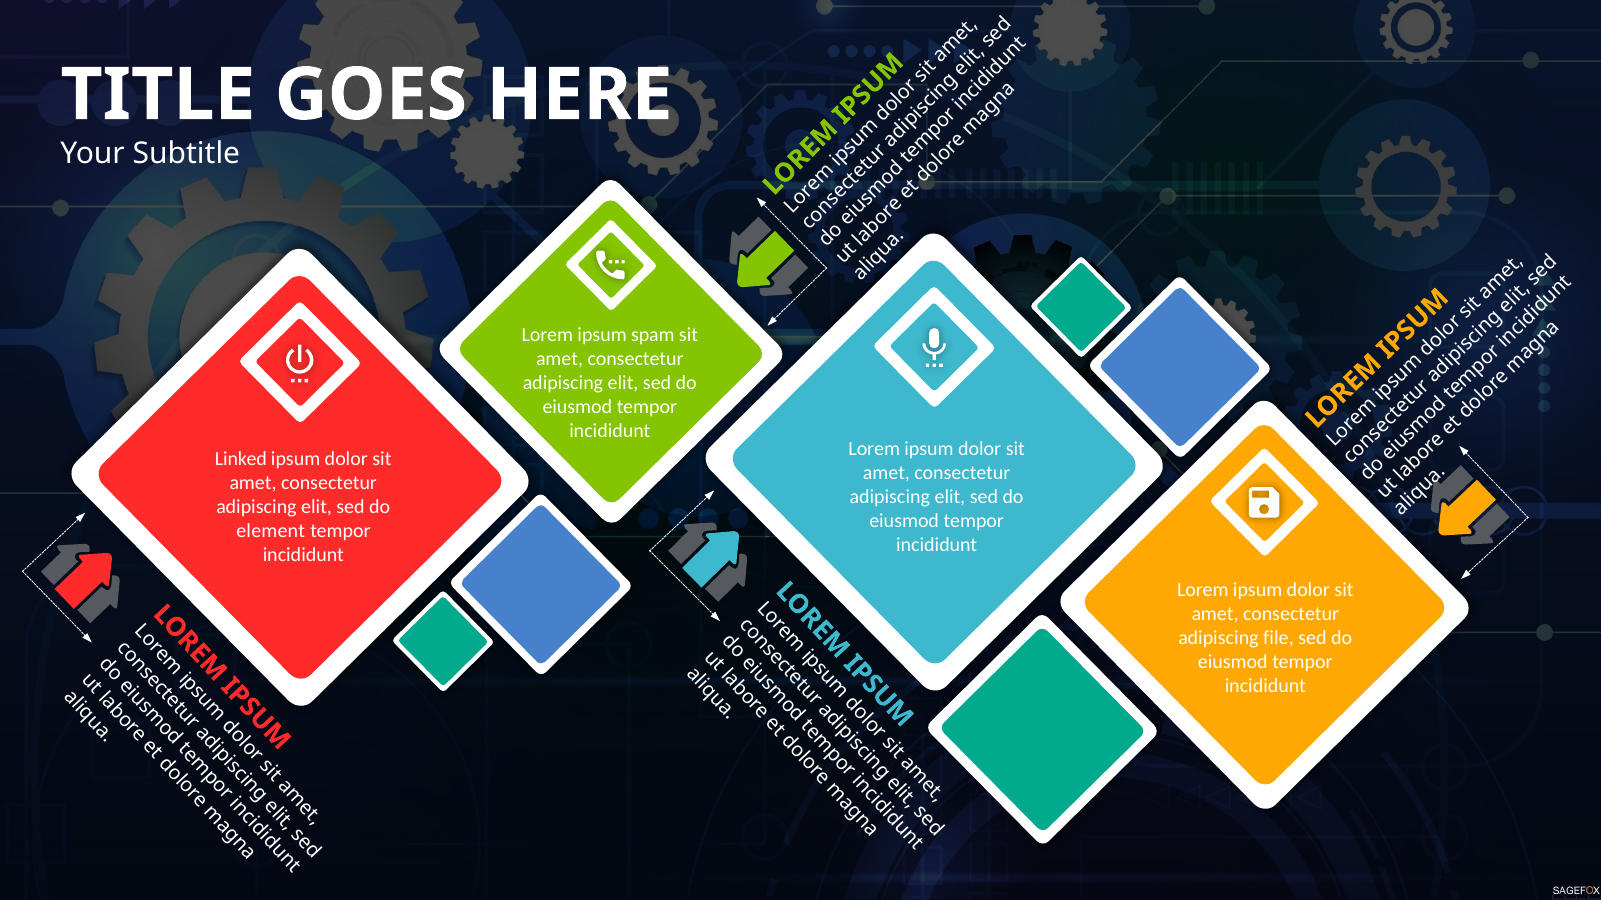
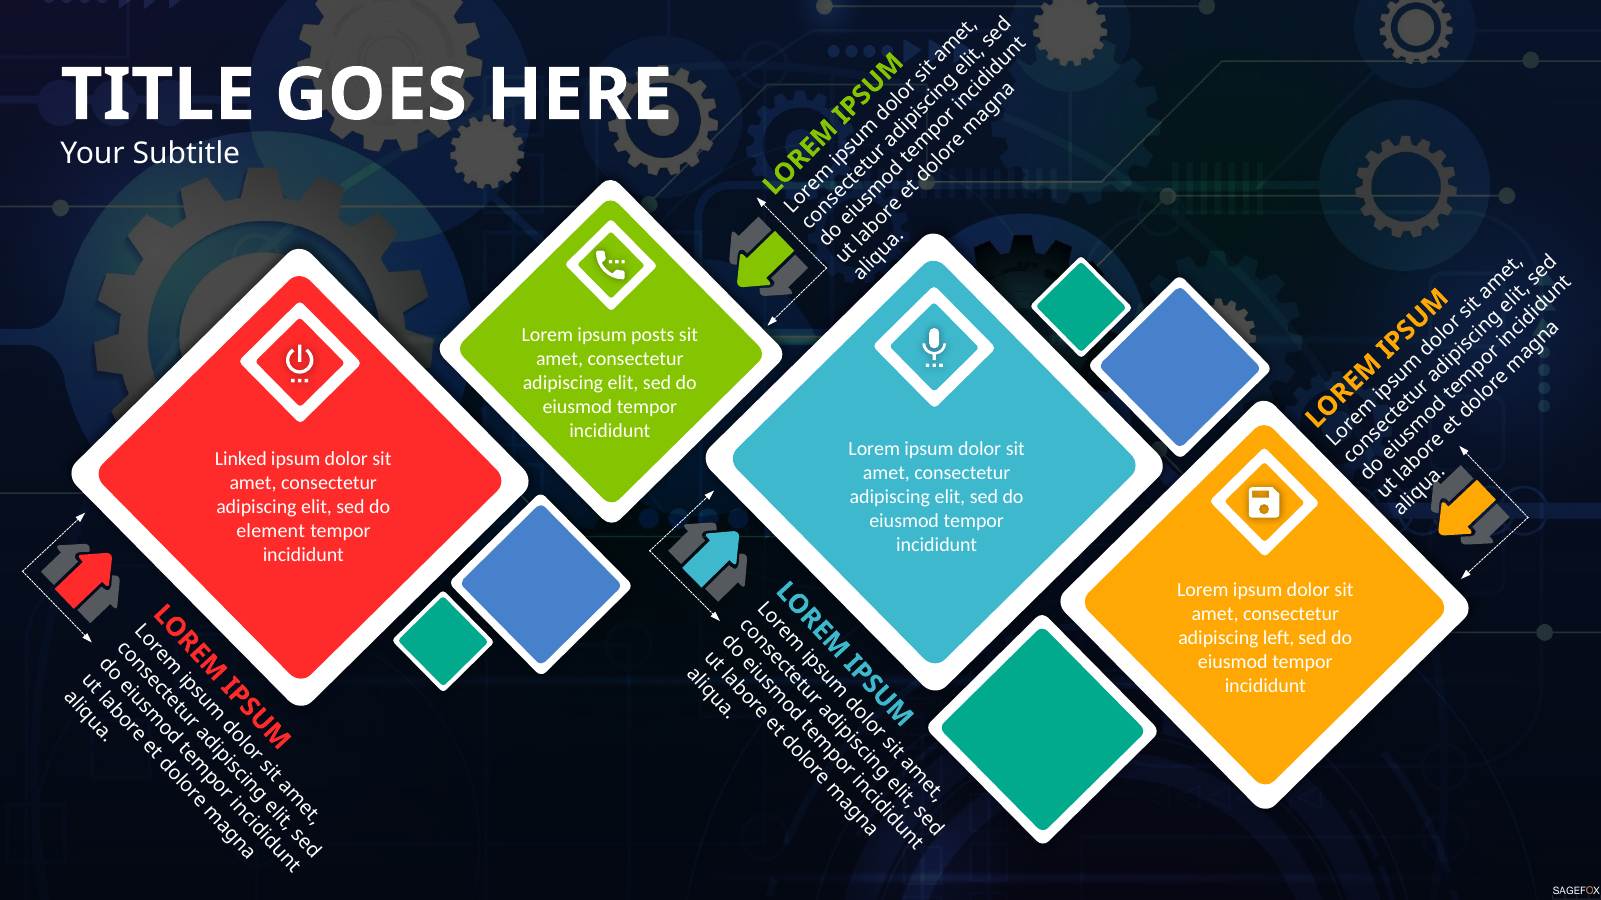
spam: spam -> posts (653, 335)
file: file -> left (1279, 639)
